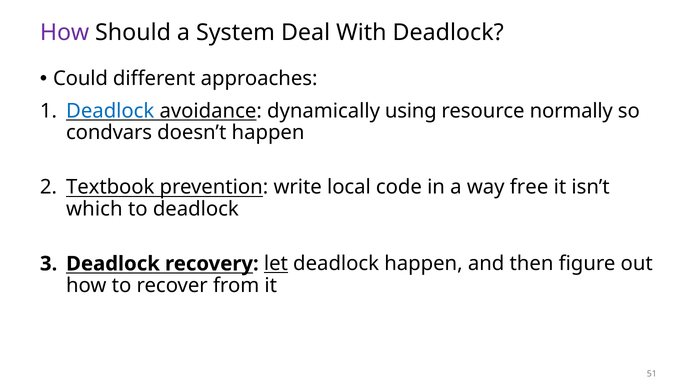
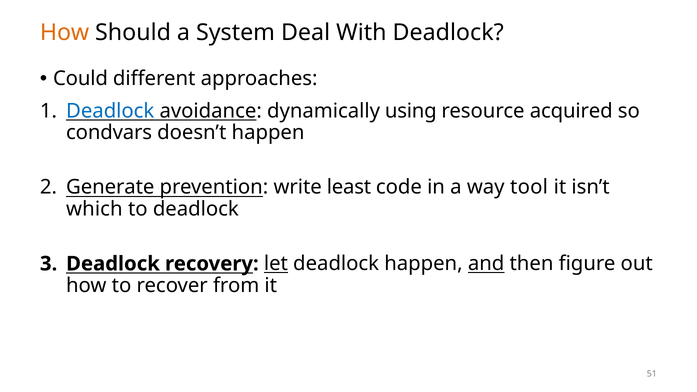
How colour: purple -> orange (65, 33)
normally: normally -> acquired (571, 111)
Textbook: Textbook -> Generate (110, 187)
local: local -> least (349, 187)
free: free -> tool (529, 187)
and underline: none -> present (486, 264)
